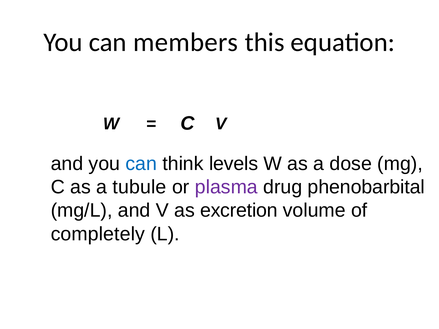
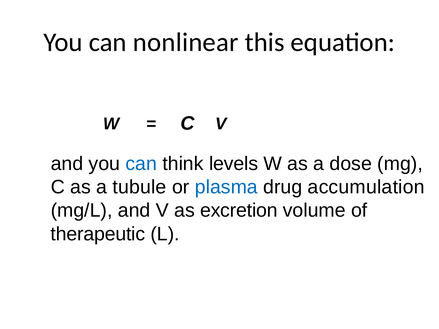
members: members -> nonlinear (186, 42)
plasma colour: purple -> blue (226, 187)
phenobarbital: phenobarbital -> accumulation (366, 187)
completely: completely -> therapeutic (98, 234)
